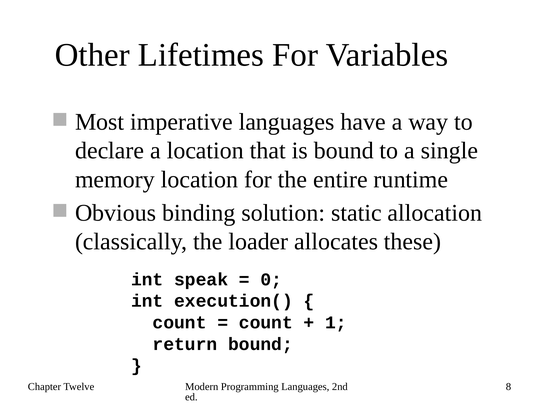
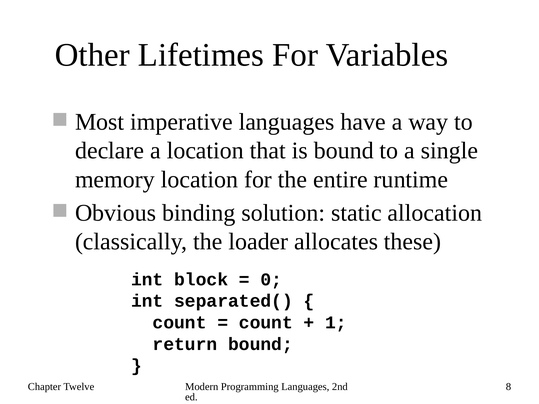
speak: speak -> block (201, 280)
execution(: execution( -> separated( (234, 301)
